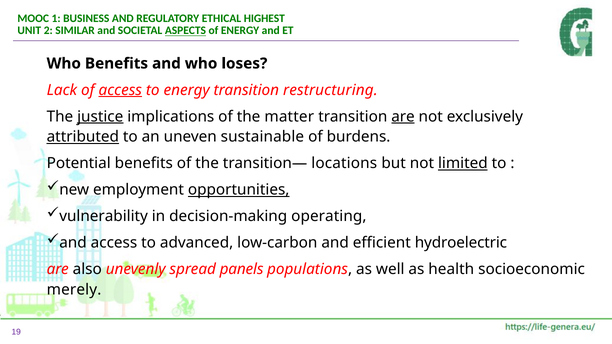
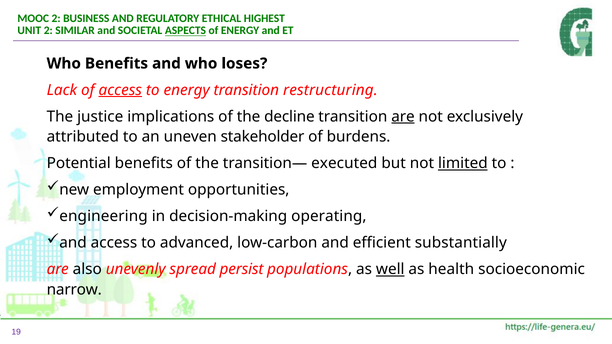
MOOC 1: 1 -> 2 (56, 18)
justice underline: present -> none (100, 117)
matter: matter -> decline (289, 117)
attributed underline: present -> none (83, 137)
sustainable: sustainable -> stakeholder (263, 137)
locations: locations -> executed (344, 163)
opportunities underline: present -> none (239, 190)
vulnerability: vulnerability -> engineering (104, 217)
hydroelectric: hydroelectric -> substantially (461, 243)
panels: panels -> persist (242, 270)
well underline: none -> present (390, 270)
merely: merely -> narrow (74, 290)
